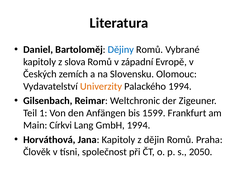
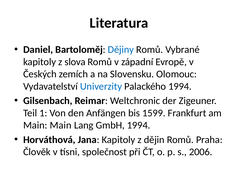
Univerzity colour: orange -> blue (101, 87)
Main Církvi: Církvi -> Main (61, 126)
2050: 2050 -> 2006 (201, 152)
